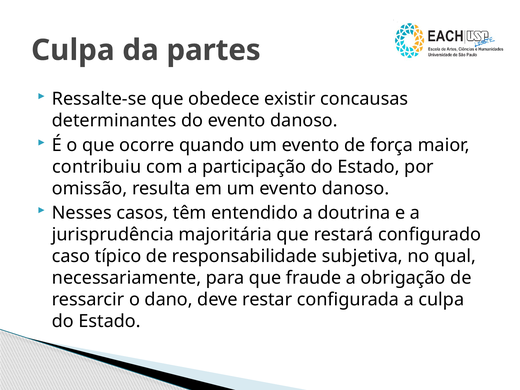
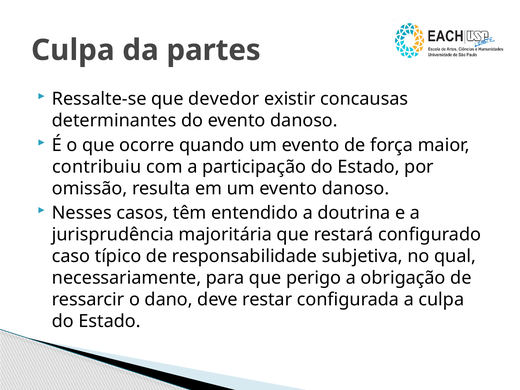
obedece: obedece -> devedor (224, 99)
fraude: fraude -> perigo (314, 278)
